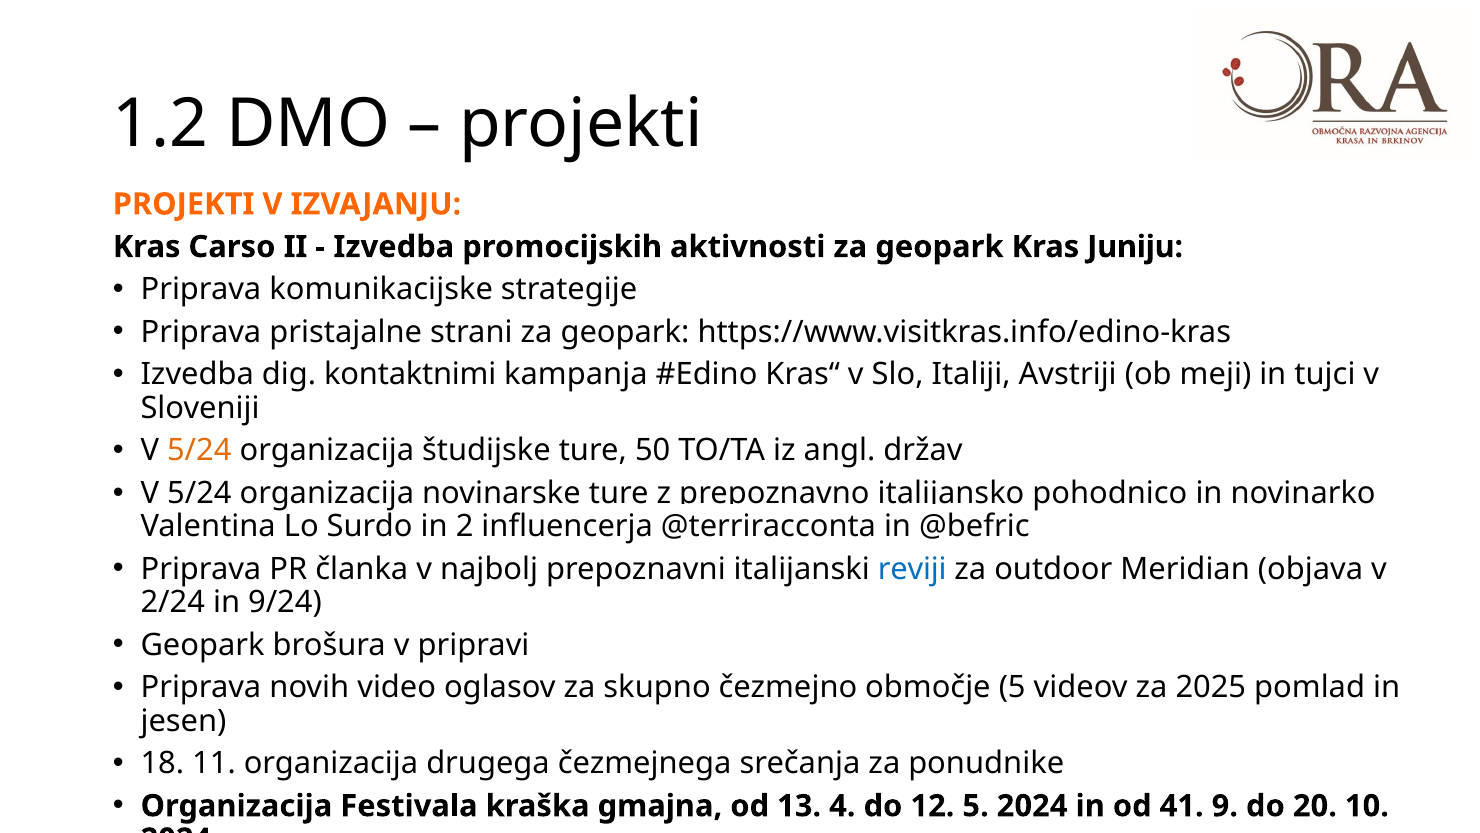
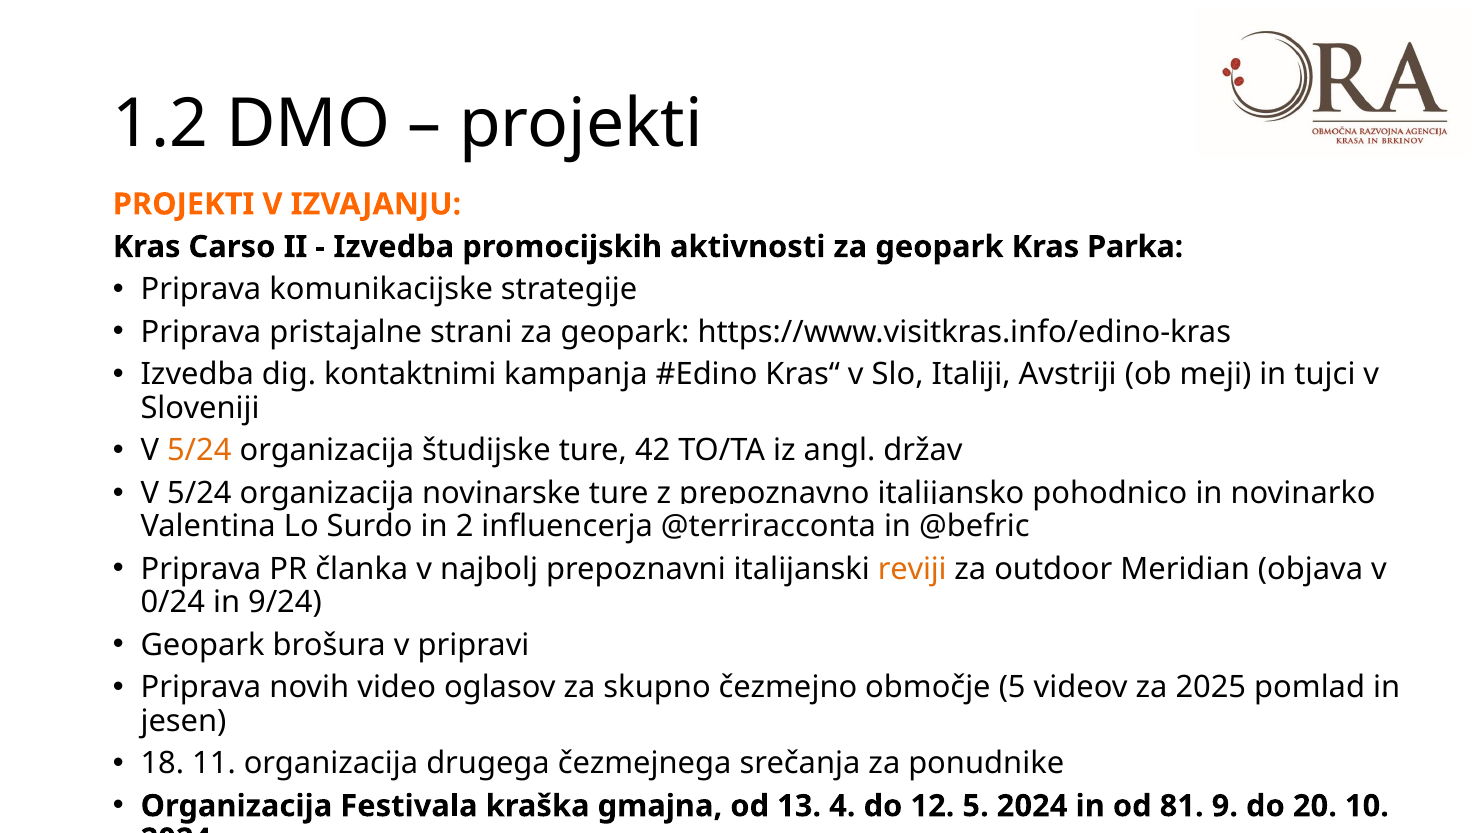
Juniju: Juniju -> Parka (1135, 247)
50: 50 -> 42 (653, 450)
reviji colour: blue -> orange (912, 569)
2/24: 2/24 -> 0/24 (173, 602)
41: 41 -> 81 (1182, 806)
